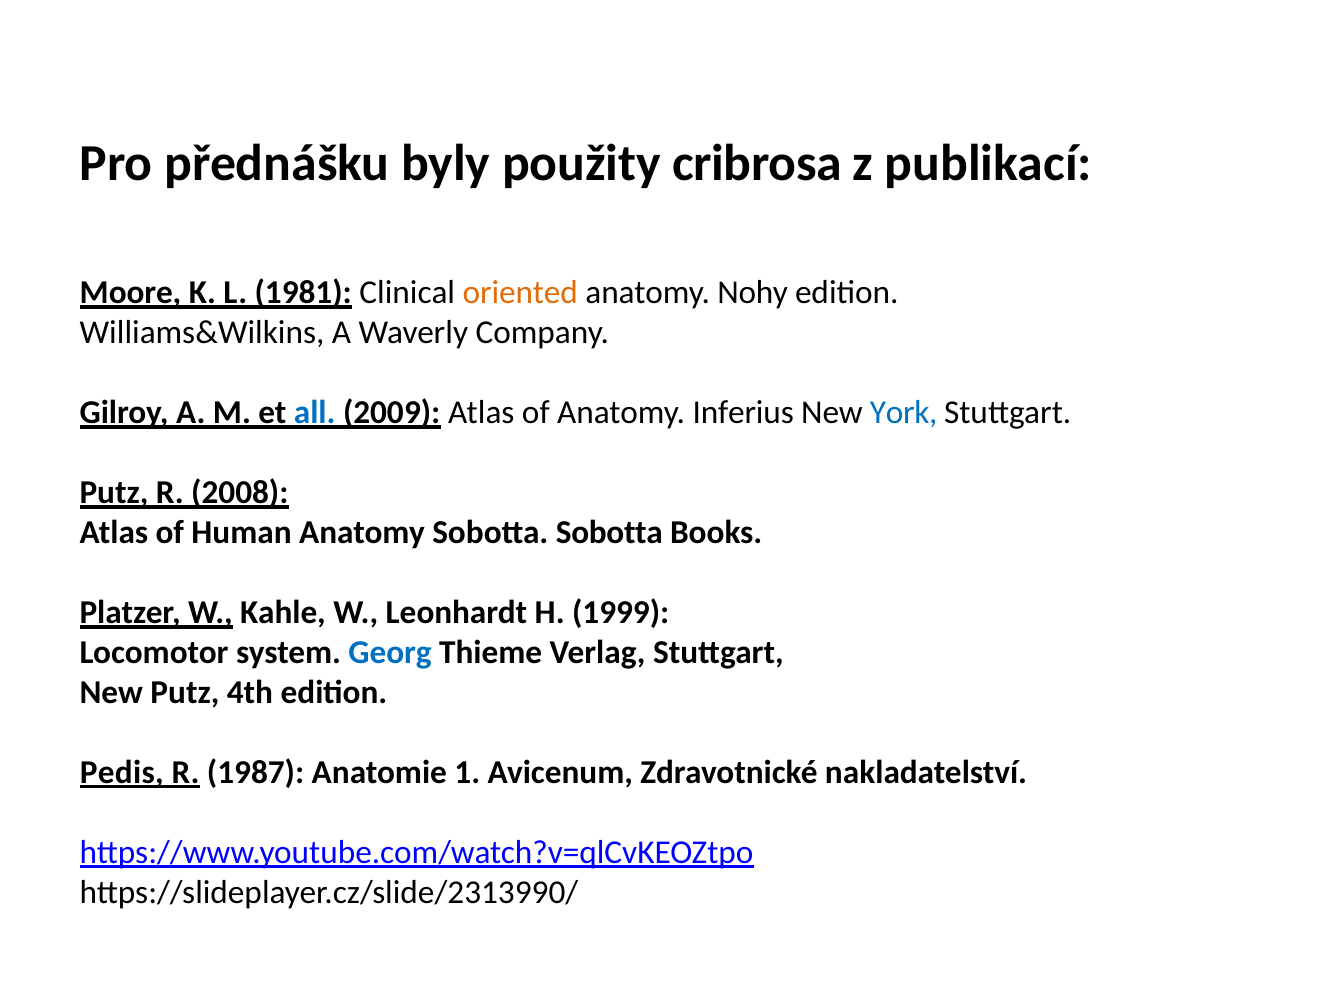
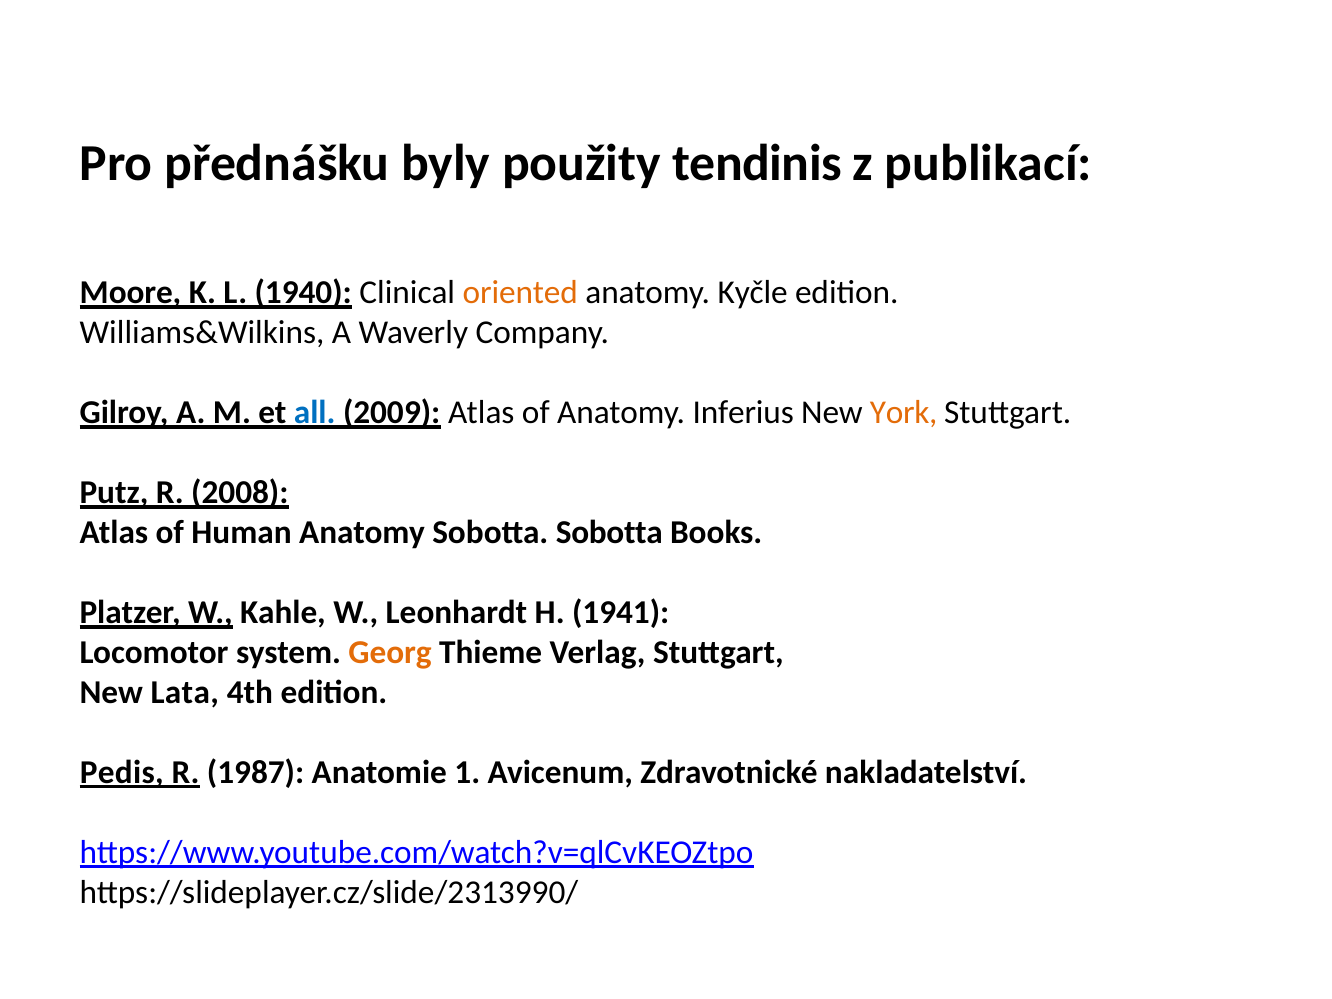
cribrosa: cribrosa -> tendinis (757, 163)
1981: 1981 -> 1940 (303, 293)
Nohy: Nohy -> Kyčle (753, 293)
York colour: blue -> orange (904, 413)
1999: 1999 -> 1941 (621, 612)
Georg colour: blue -> orange (390, 652)
New Putz: Putz -> Lata (185, 692)
